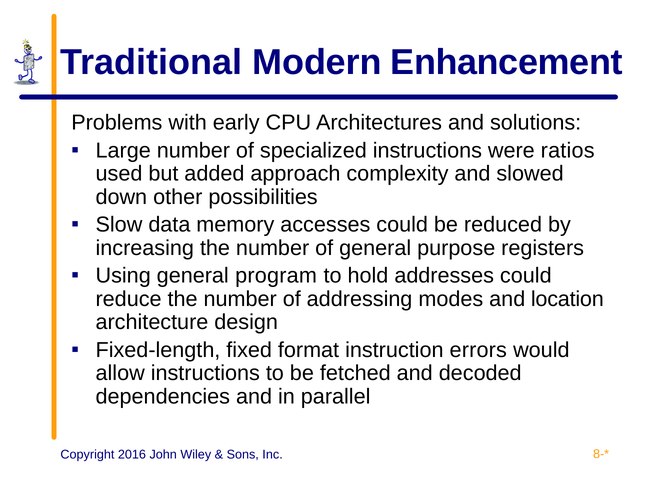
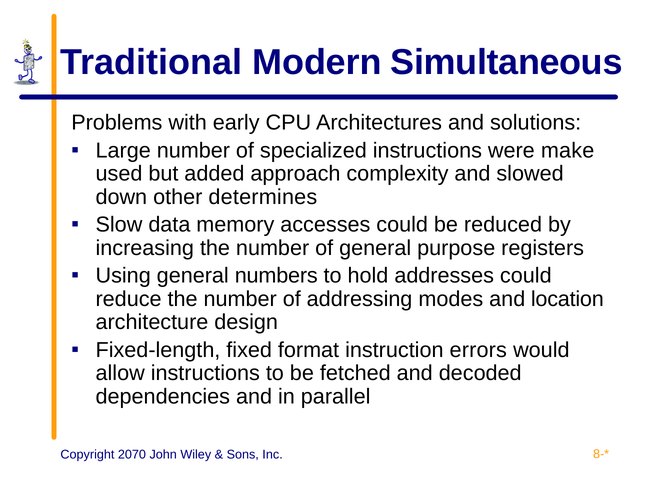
Enhancement: Enhancement -> Simultaneous (507, 62)
ratios: ratios -> make (568, 150)
possibilities: possibilities -> determines (263, 197)
program: program -> numbers (276, 276)
2016: 2016 -> 2070 (132, 454)
